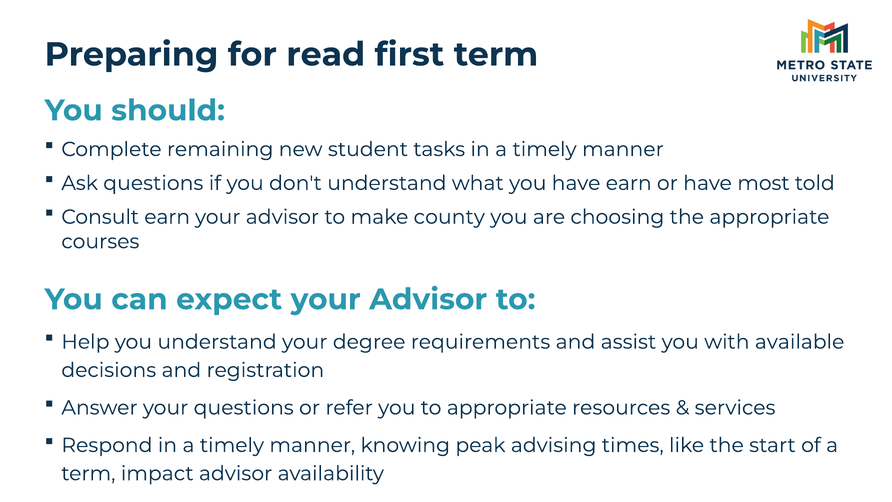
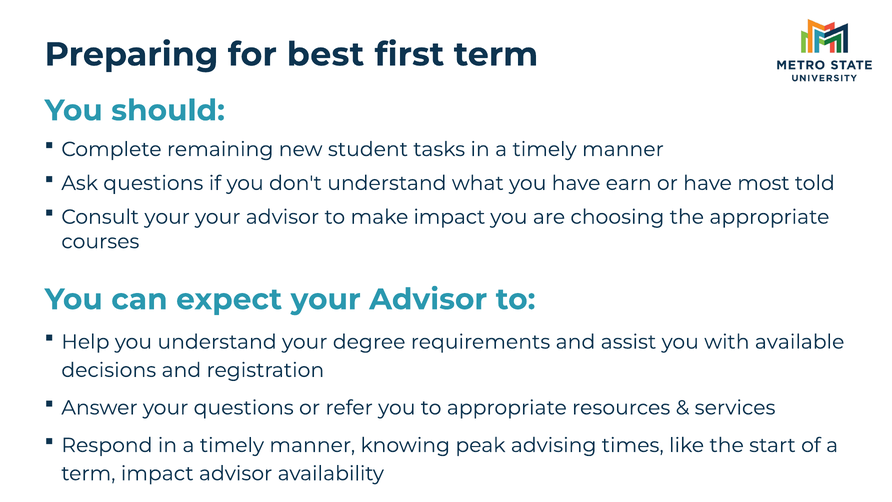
read: read -> best (326, 54)
Consult earn: earn -> your (167, 217)
make county: county -> impact (449, 217)
